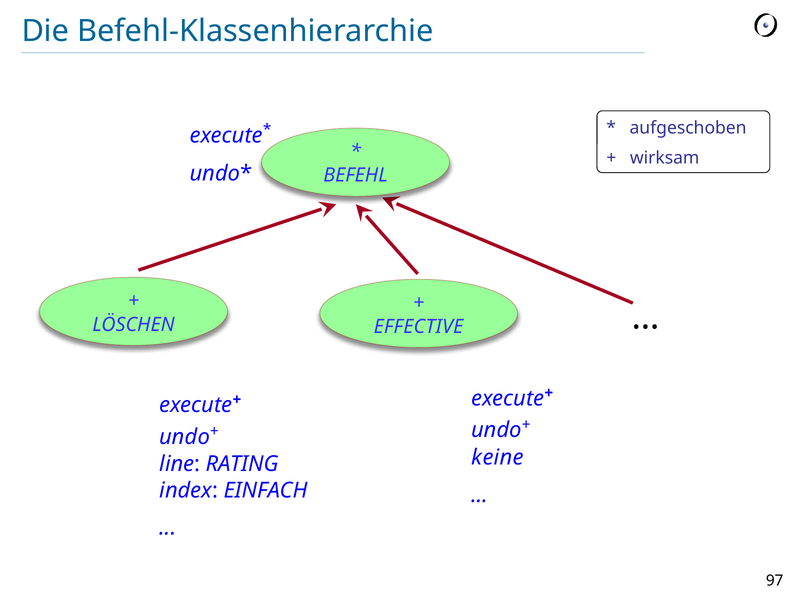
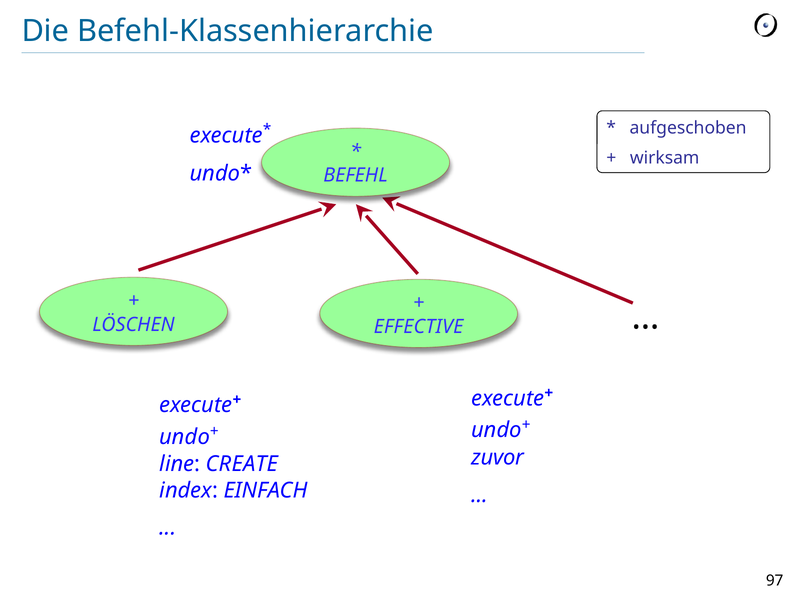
keine: keine -> zuvor (498, 458)
RATING: RATING -> CREATE (242, 464)
